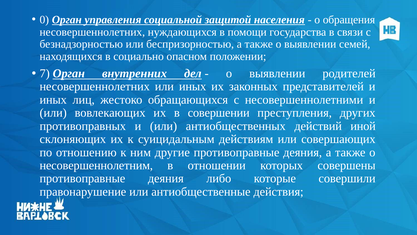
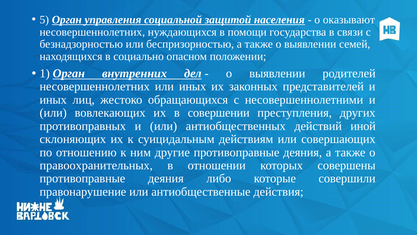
0: 0 -> 5 (44, 20)
обращения: обращения -> оказывают (349, 20)
7: 7 -> 1 (45, 73)
несовершеннолетним: несовершеннолетним -> правоохранительных (96, 165)
